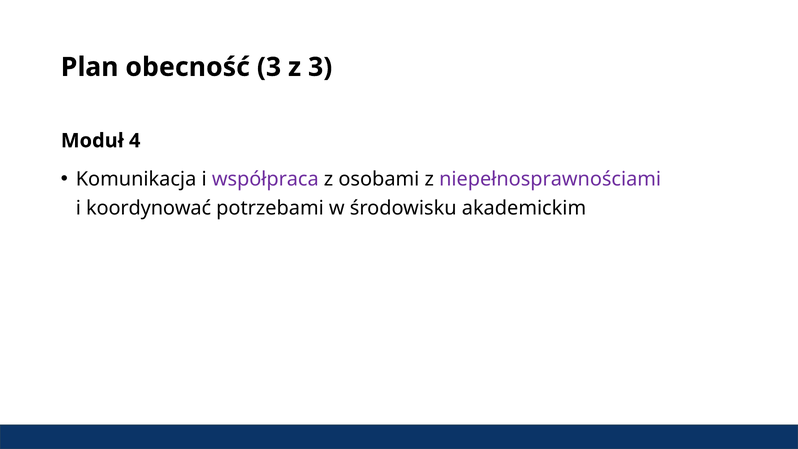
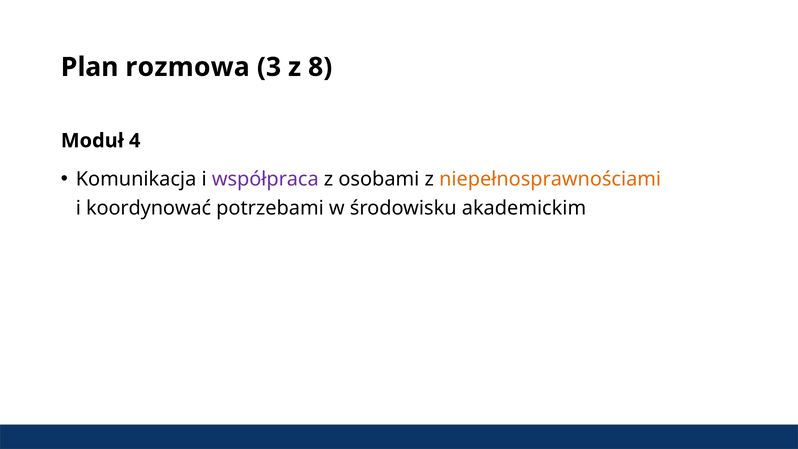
obecność: obecność -> rozmowa (188, 67)
z 3: 3 -> 8 (320, 67)
niepełnosprawnościami colour: purple -> orange (550, 179)
